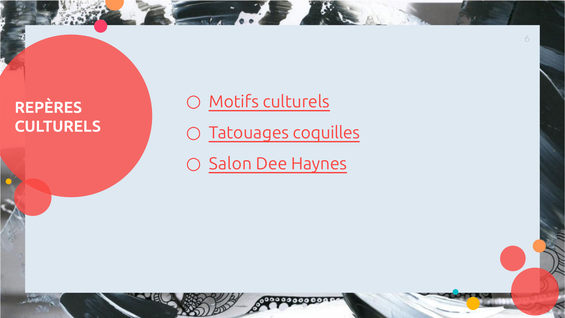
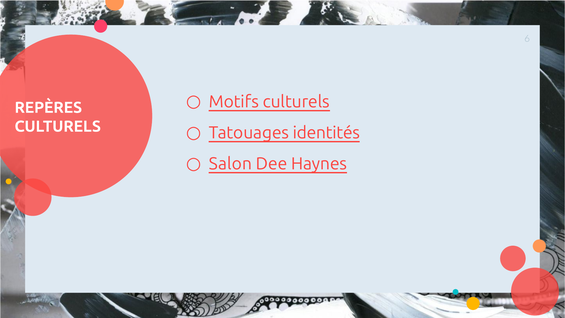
coquilles: coquilles -> identités (326, 133)
